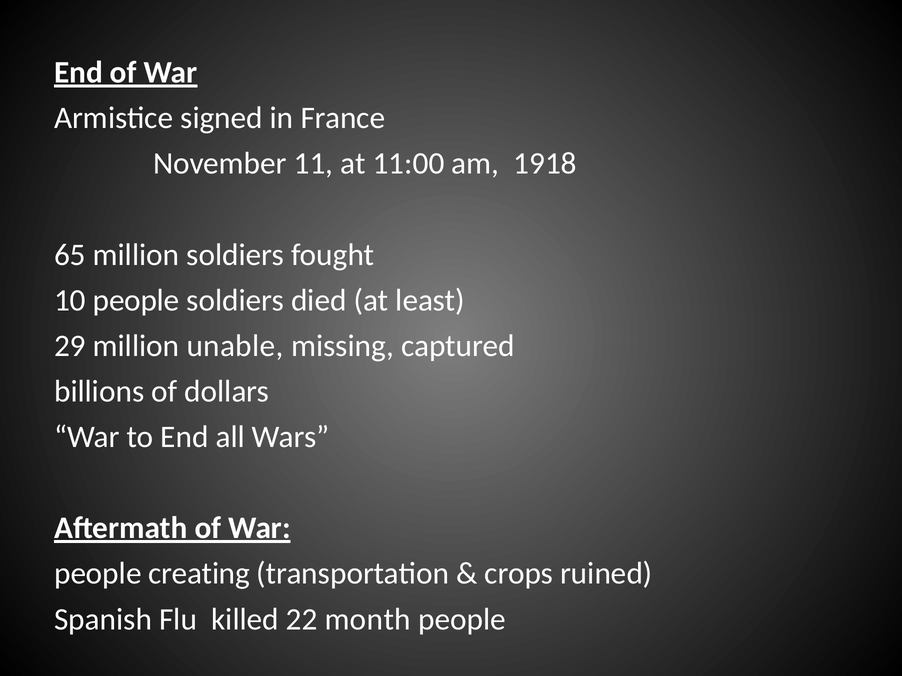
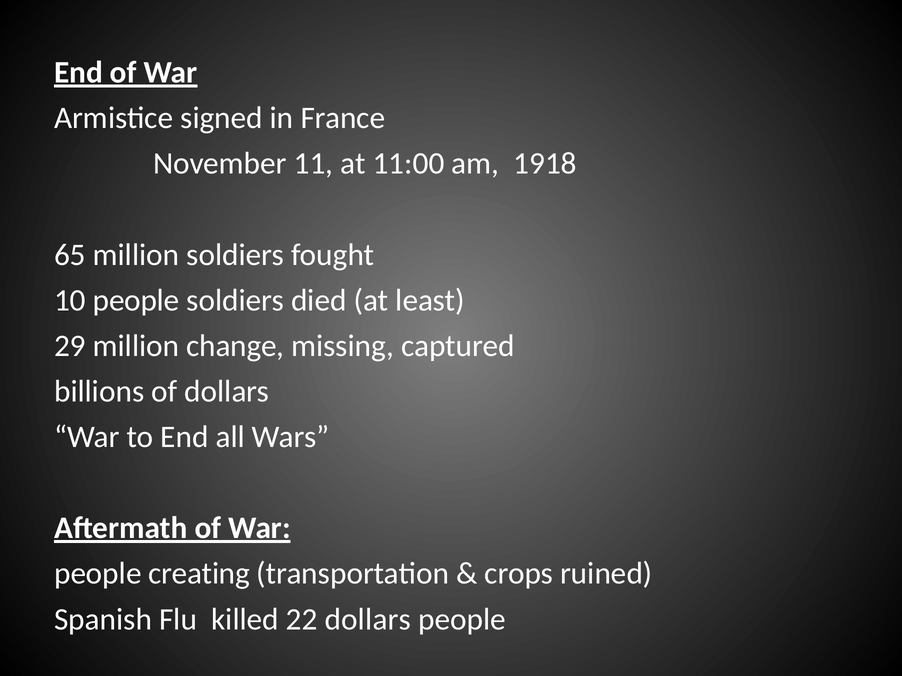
unable: unable -> change (235, 346)
22 month: month -> dollars (368, 620)
